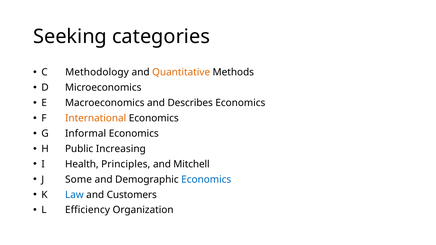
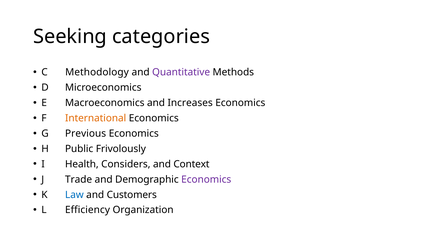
Quantitative colour: orange -> purple (181, 72)
Describes: Describes -> Increases (190, 103)
Informal: Informal -> Previous (86, 134)
Increasing: Increasing -> Frivolously (121, 149)
Principles: Principles -> Considers (126, 164)
Mitchell: Mitchell -> Context (191, 164)
Some: Some -> Trade (79, 180)
Economics colour: blue -> purple (206, 180)
